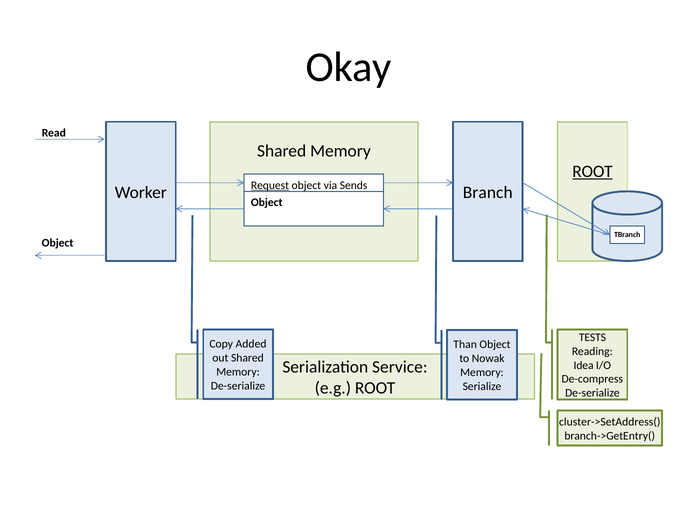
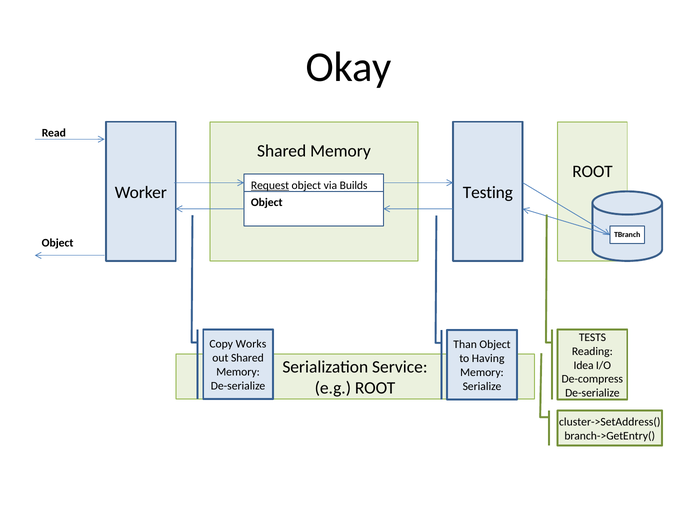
ROOT underline: present -> none (592, 172)
Sends: Sends -> Builds (354, 185)
Branch: Branch -> Testing (488, 193)
Added: Added -> Works (251, 345)
Nowak: Nowak -> Having (488, 359)
